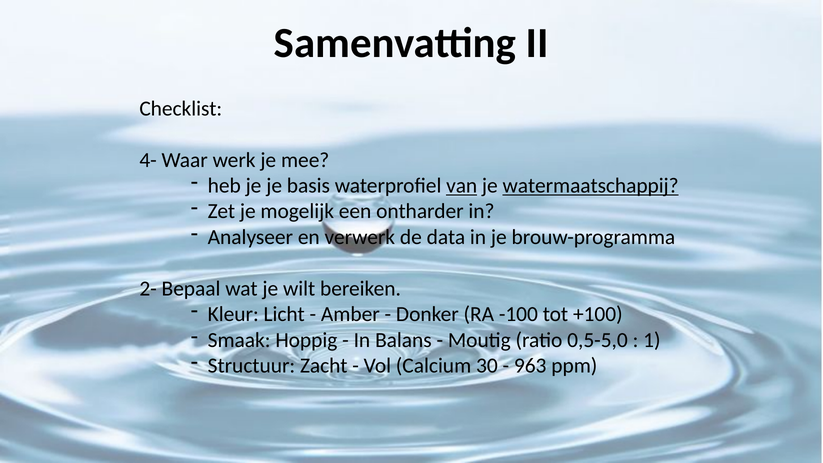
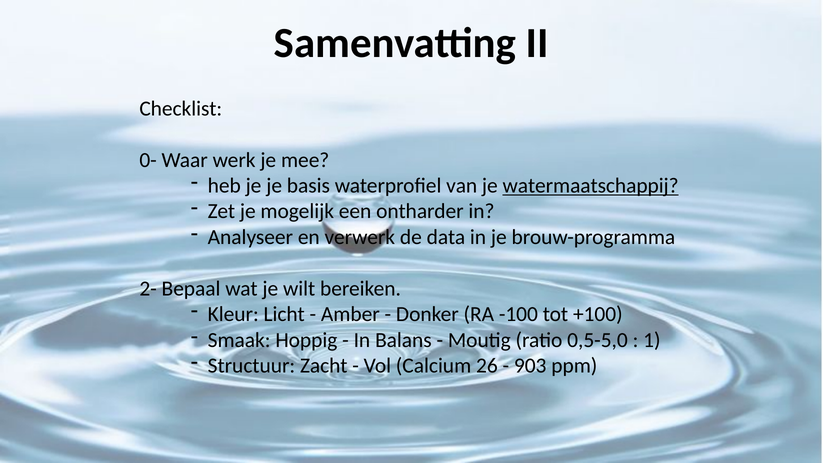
4-: 4- -> 0- (148, 160)
van underline: present -> none (462, 186)
30: 30 -> 26 (487, 366)
963: 963 -> 903 (530, 366)
